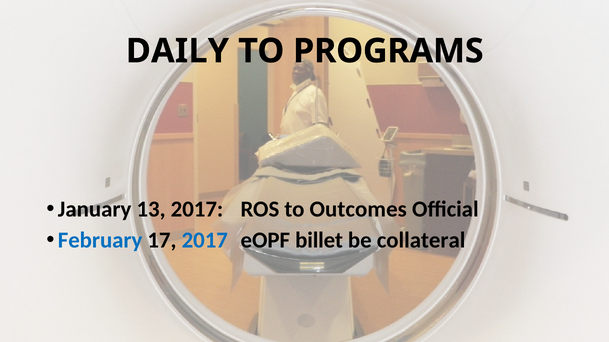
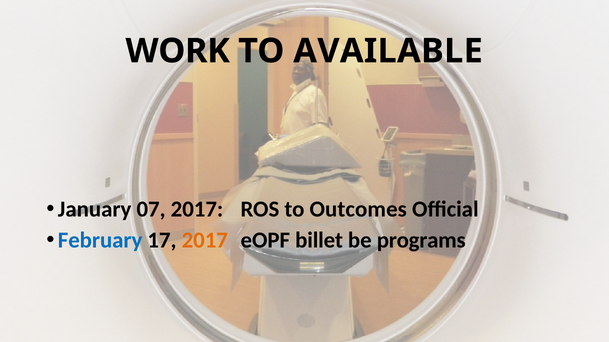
DAILY: DAILY -> WORK (178, 51)
PROGRAMS: PROGRAMS -> AVAILABLE (388, 51)
13: 13 -> 07 (151, 210)
2017 colour: blue -> orange (205, 241)
collateral: collateral -> programs (421, 241)
